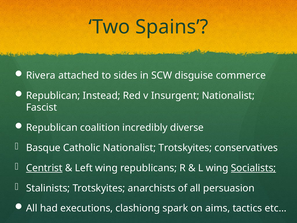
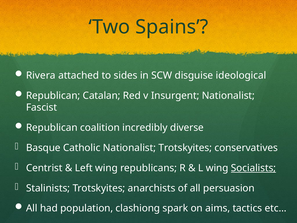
commerce: commerce -> ideological (241, 75)
Instead: Instead -> Catalan (102, 96)
Centrist underline: present -> none (44, 168)
executions: executions -> population (87, 208)
